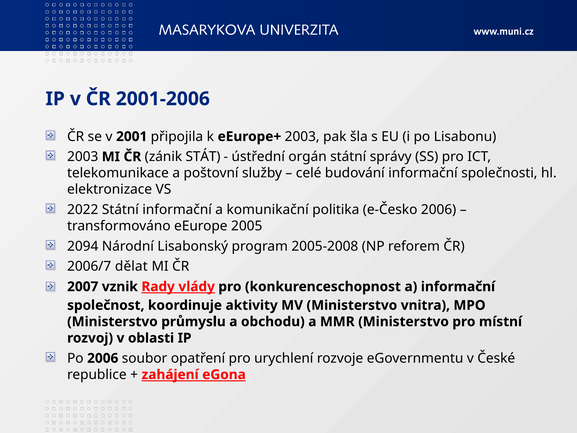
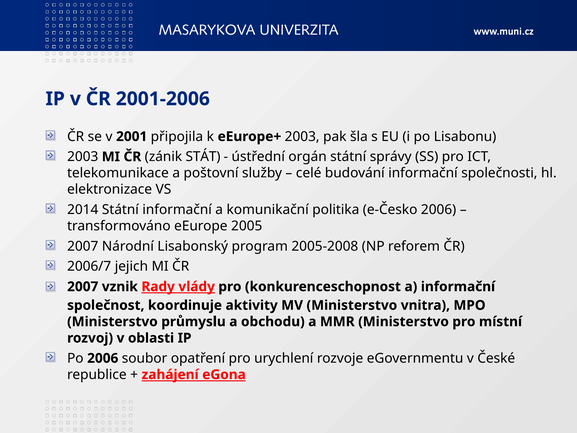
2022: 2022 -> 2014 (83, 210)
2094: 2094 -> 2007 (83, 246)
dělat: dělat -> jejich (131, 266)
